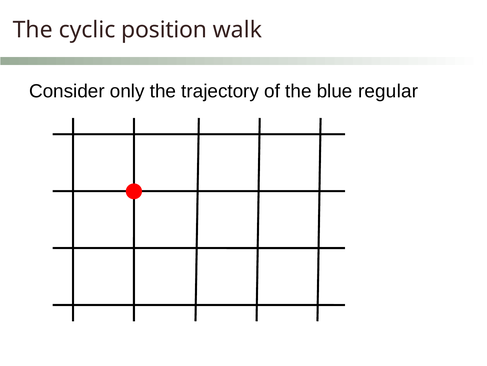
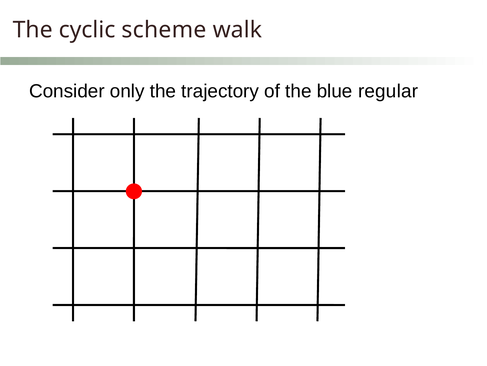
position: position -> scheme (164, 30)
